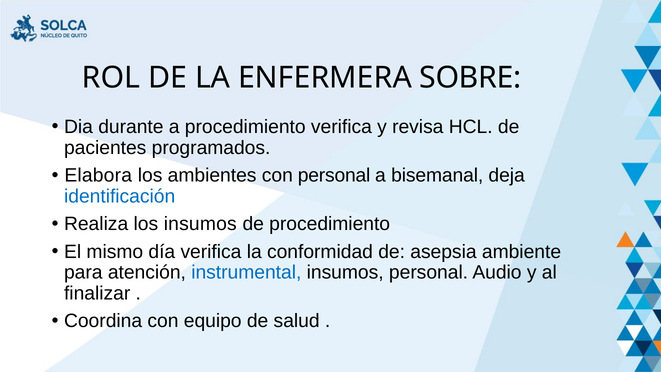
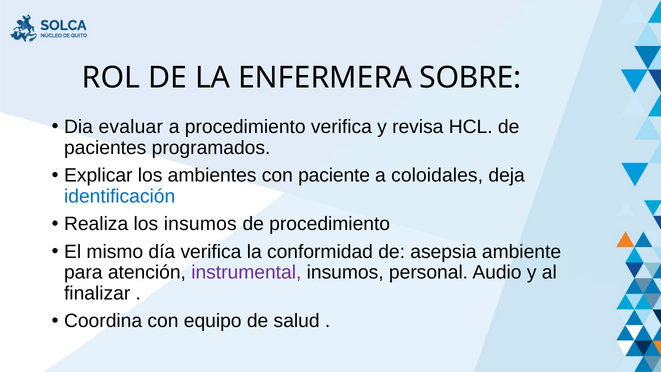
durante: durante -> evaluar (131, 127)
Elabora: Elabora -> Explicar (98, 175)
con personal: personal -> paciente (334, 175)
bisemanal: bisemanal -> coloidales (437, 175)
instrumental colour: blue -> purple (246, 272)
